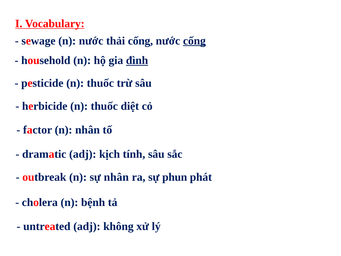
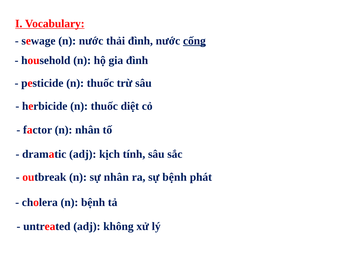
thải cống: cống -> đình (140, 41)
đình underline: present -> none (137, 60)
sự phun: phun -> bệnh (175, 177)
